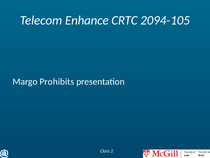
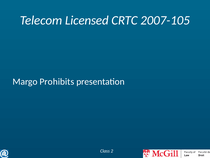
Enhance: Enhance -> Licensed (87, 20)
2094-105: 2094-105 -> 2007-105 (165, 20)
